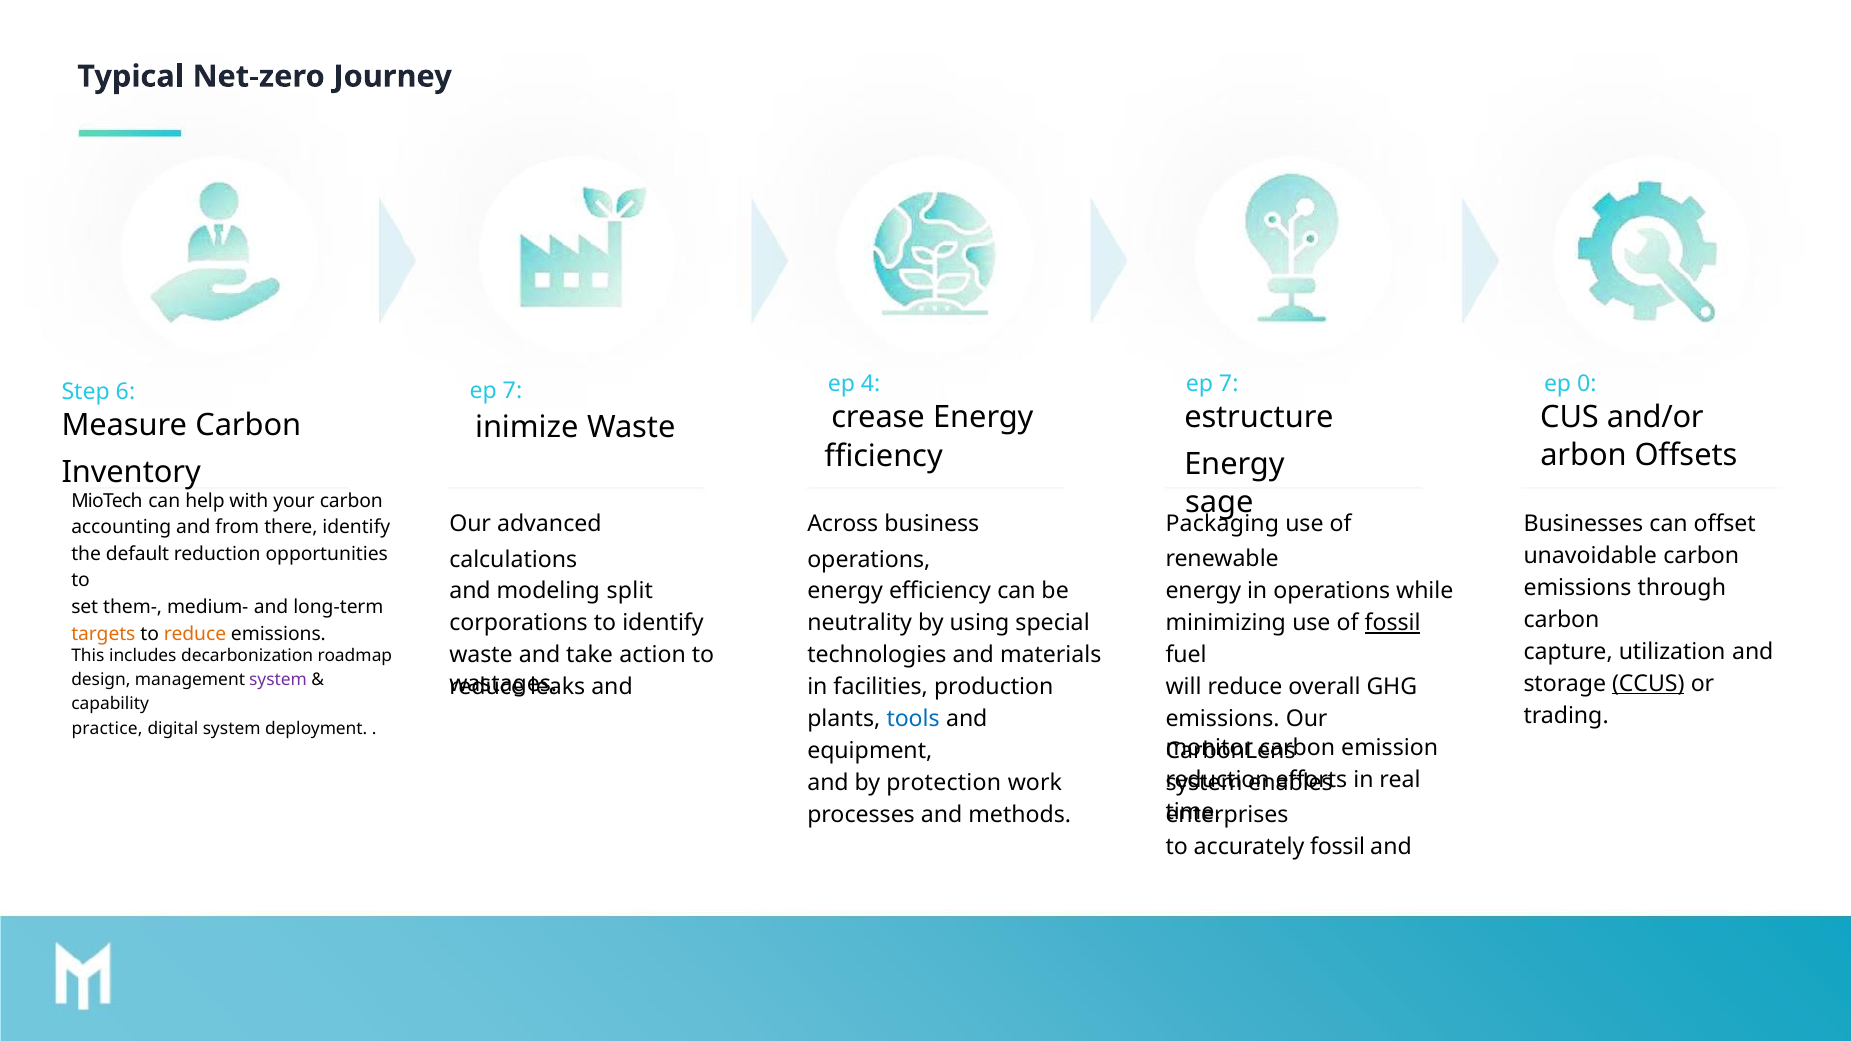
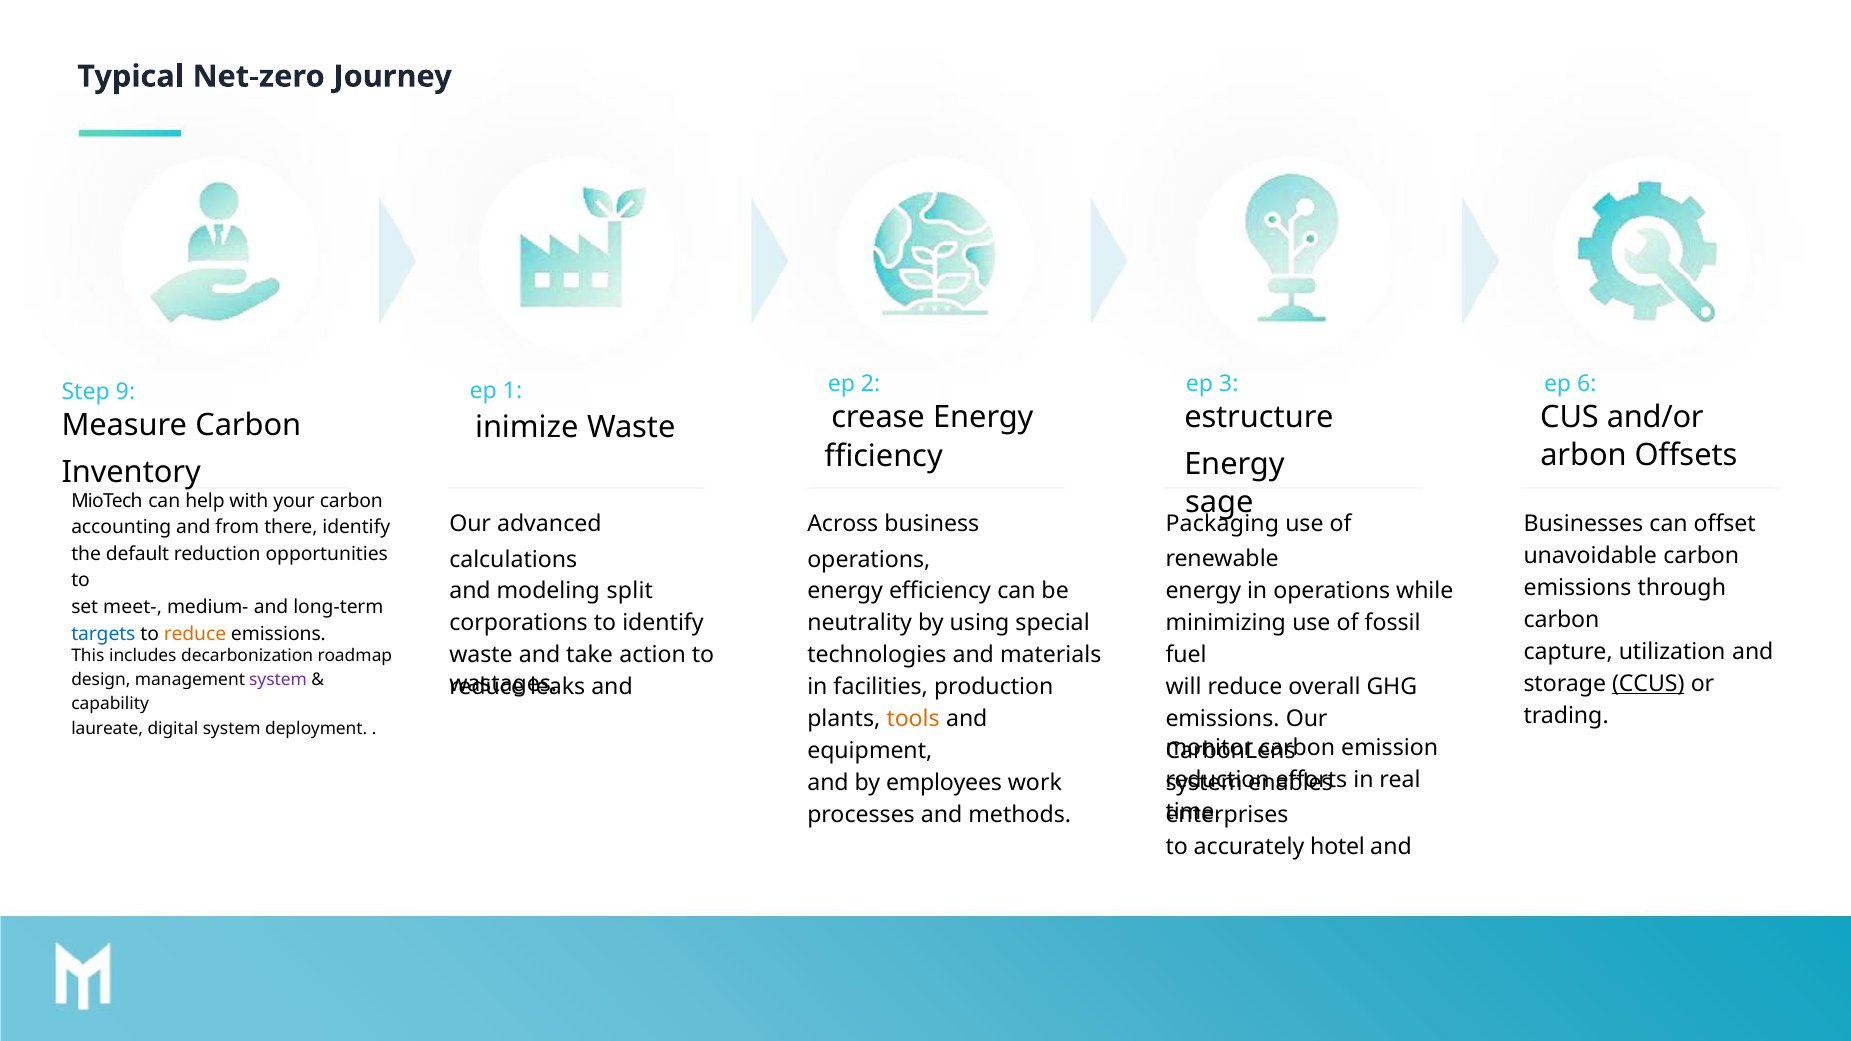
4: 4 -> 2 (871, 384)
7: 7 -> 3 (1229, 384)
0: 0 -> 6 (1587, 384)
6: 6 -> 9 (125, 392)
7: 7 -> 1 (512, 391)
them-: them- -> meet- (133, 607)
fossil underline: present -> none (1393, 623)
targets colour: orange -> blue (103, 634)
tools colour: blue -> orange (913, 719)
practice: practice -> laureate (107, 729)
protection: protection -> employees (944, 783)
accurately fossil: fossil -> hotel (1338, 847)
